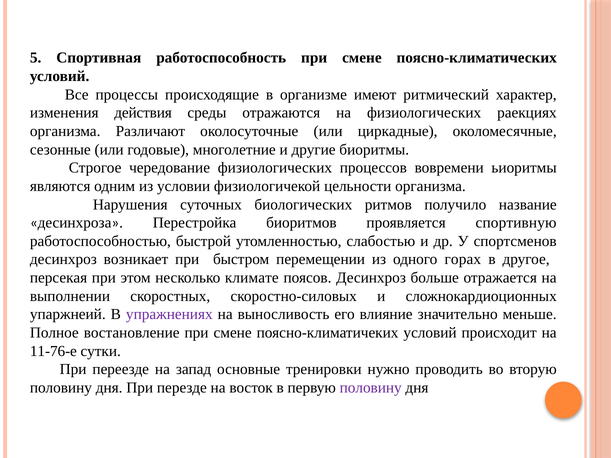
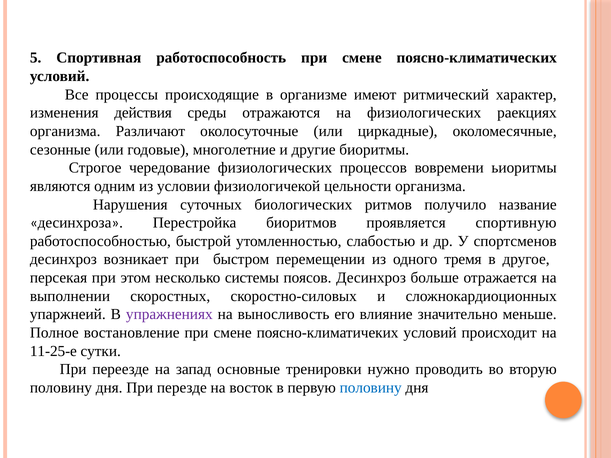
горах: горах -> тремя (463, 260)
климате: климате -> системы (252, 278)
11-76-е: 11-76-е -> 11-25-е (53, 351)
половину colour: purple -> blue (371, 388)
